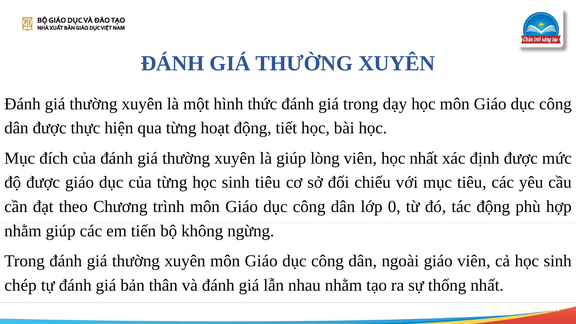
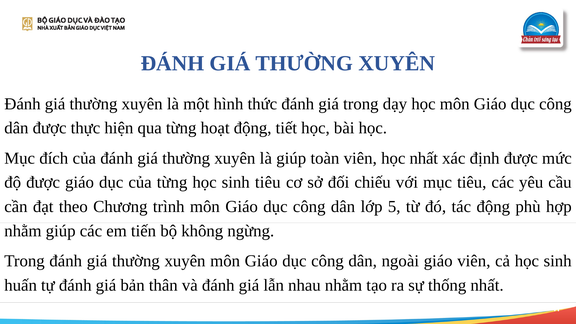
lòng: lòng -> toàn (325, 158)
0: 0 -> 5 (394, 207)
chép: chép -> huấn (21, 285)
